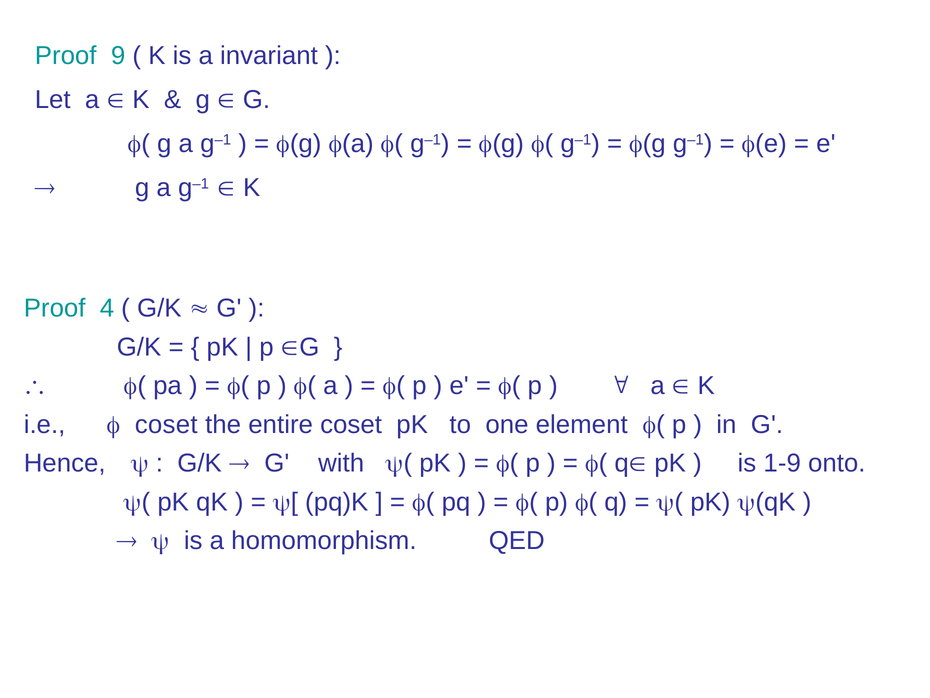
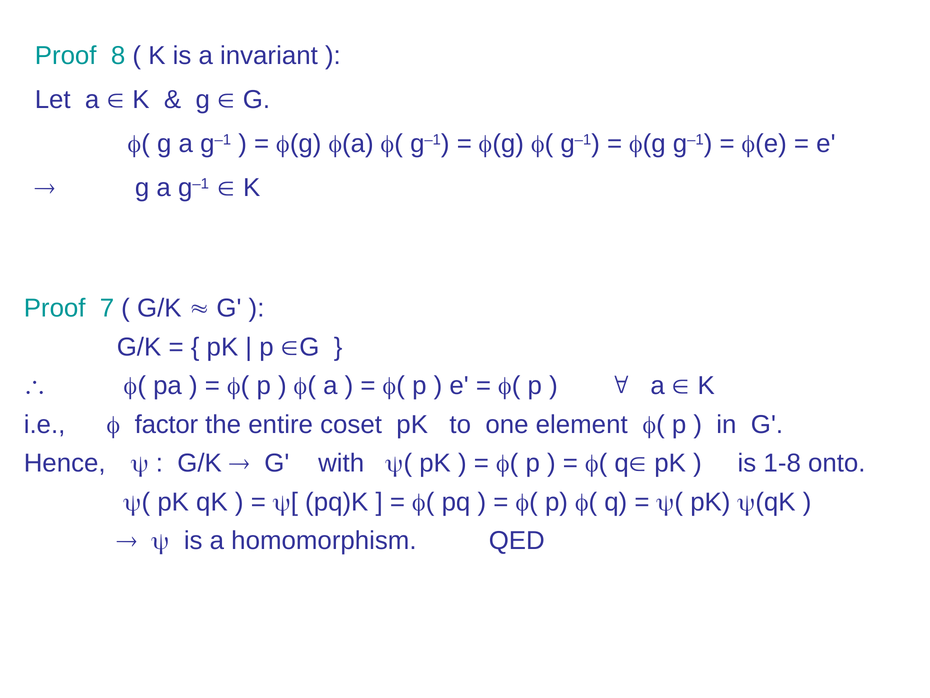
9: 9 -> 8 (118, 56)
4: 4 -> 7 (107, 308)
coset: coset -> factor (166, 424)
1-9: 1-9 -> 1-8 (782, 463)
